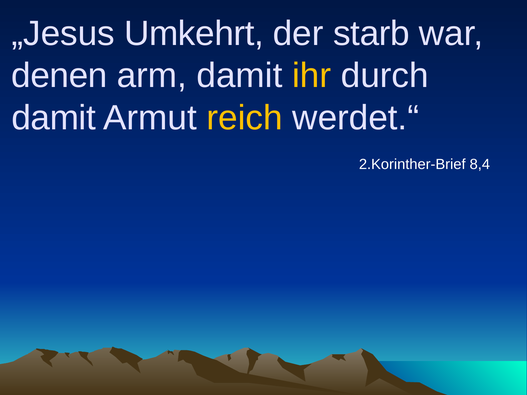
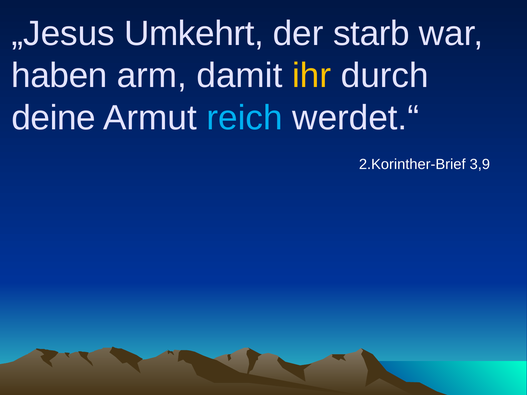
denen: denen -> haben (59, 76)
damit: damit -> deine (54, 118)
reich colour: yellow -> light blue (245, 118)
8,4: 8,4 -> 3,9 (480, 164)
